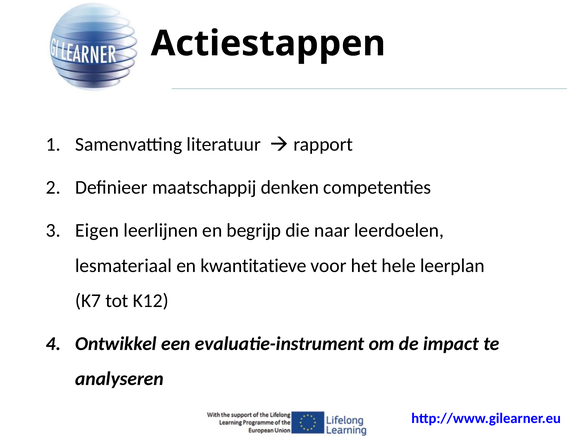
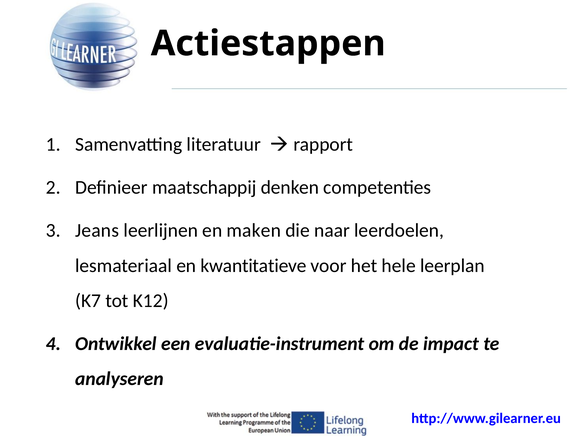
Eigen: Eigen -> Jeans (97, 231)
begrijp: begrijp -> maken (254, 231)
